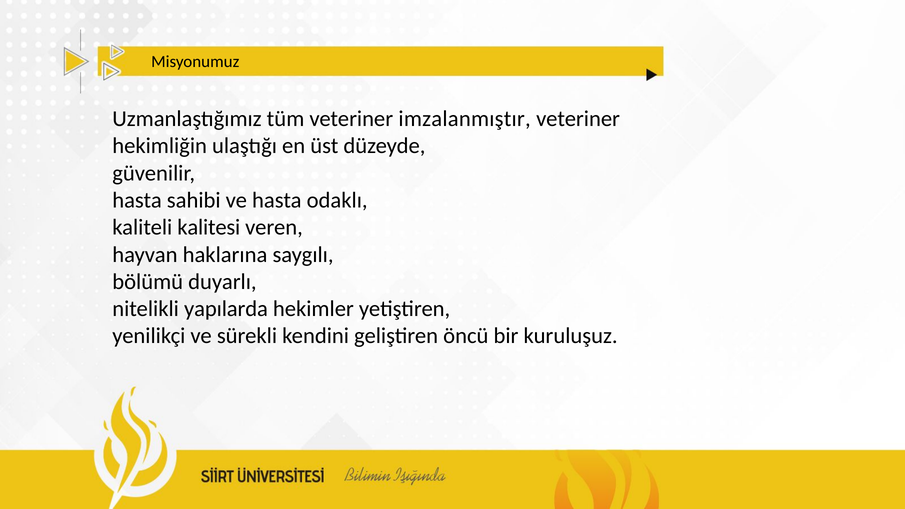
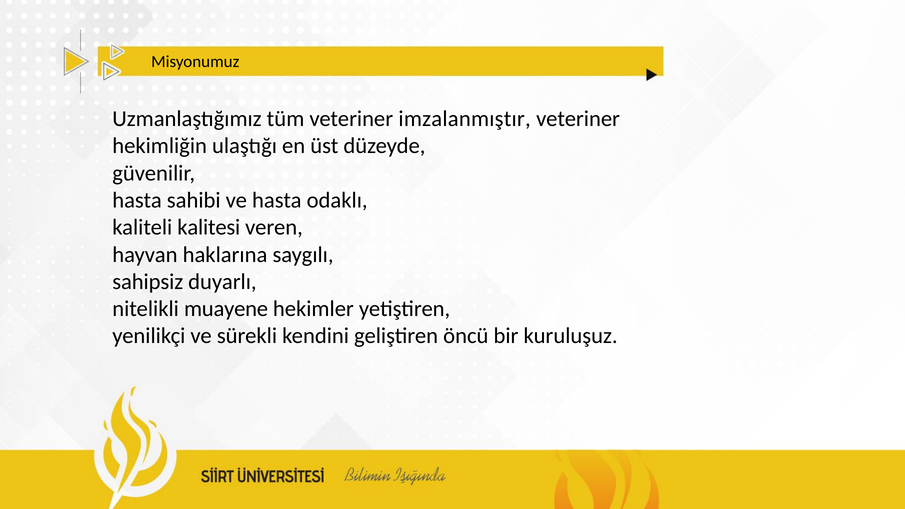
bölümü: bölümü -> sahipsiz (148, 282)
yapılarda: yapılarda -> muayene (226, 309)
